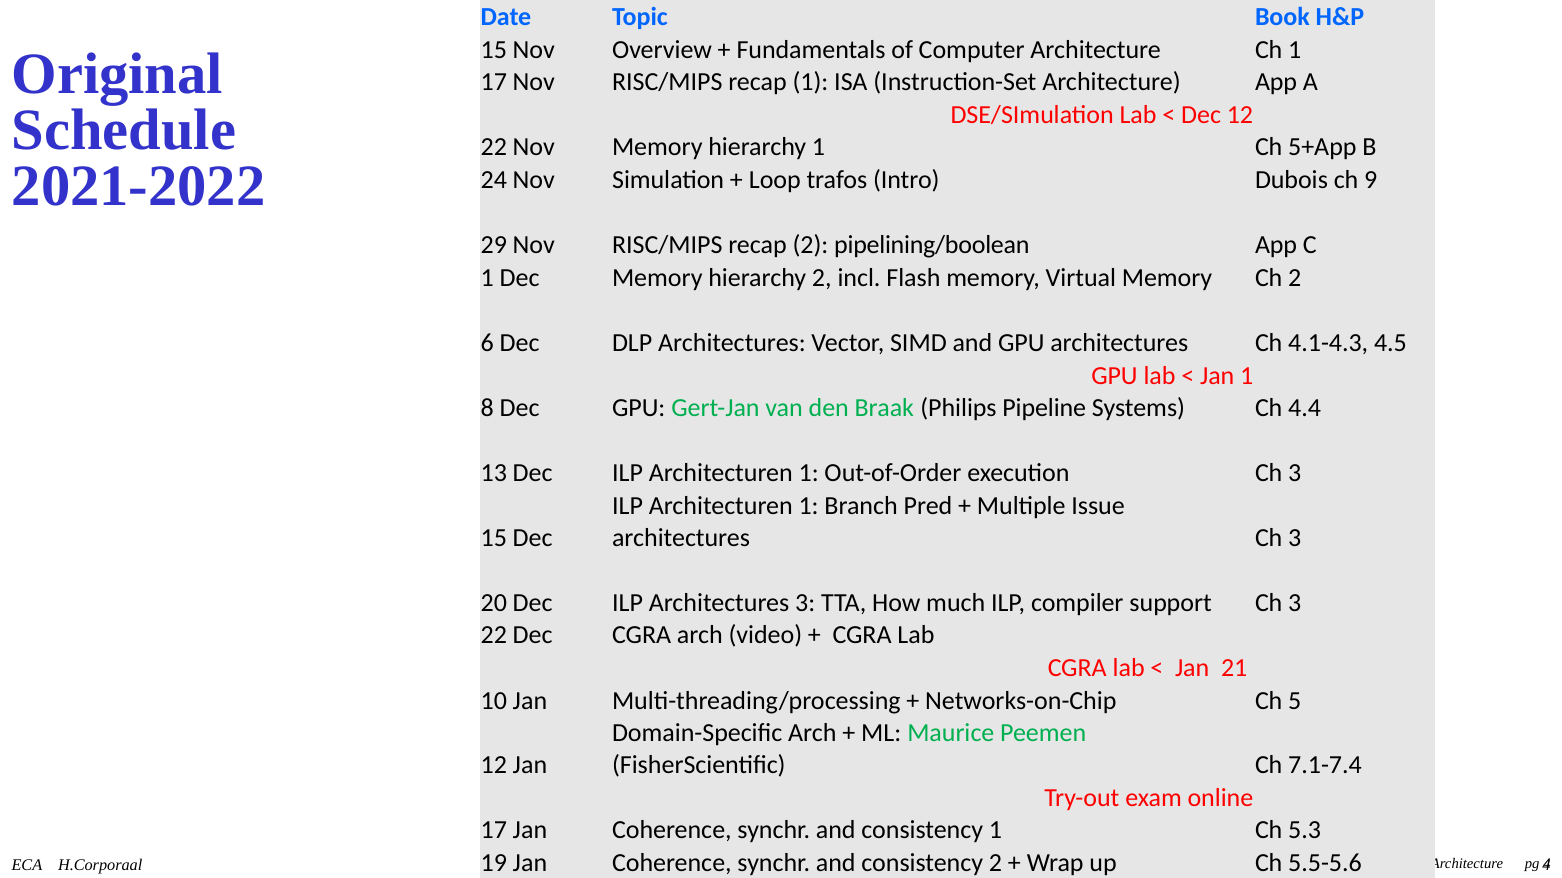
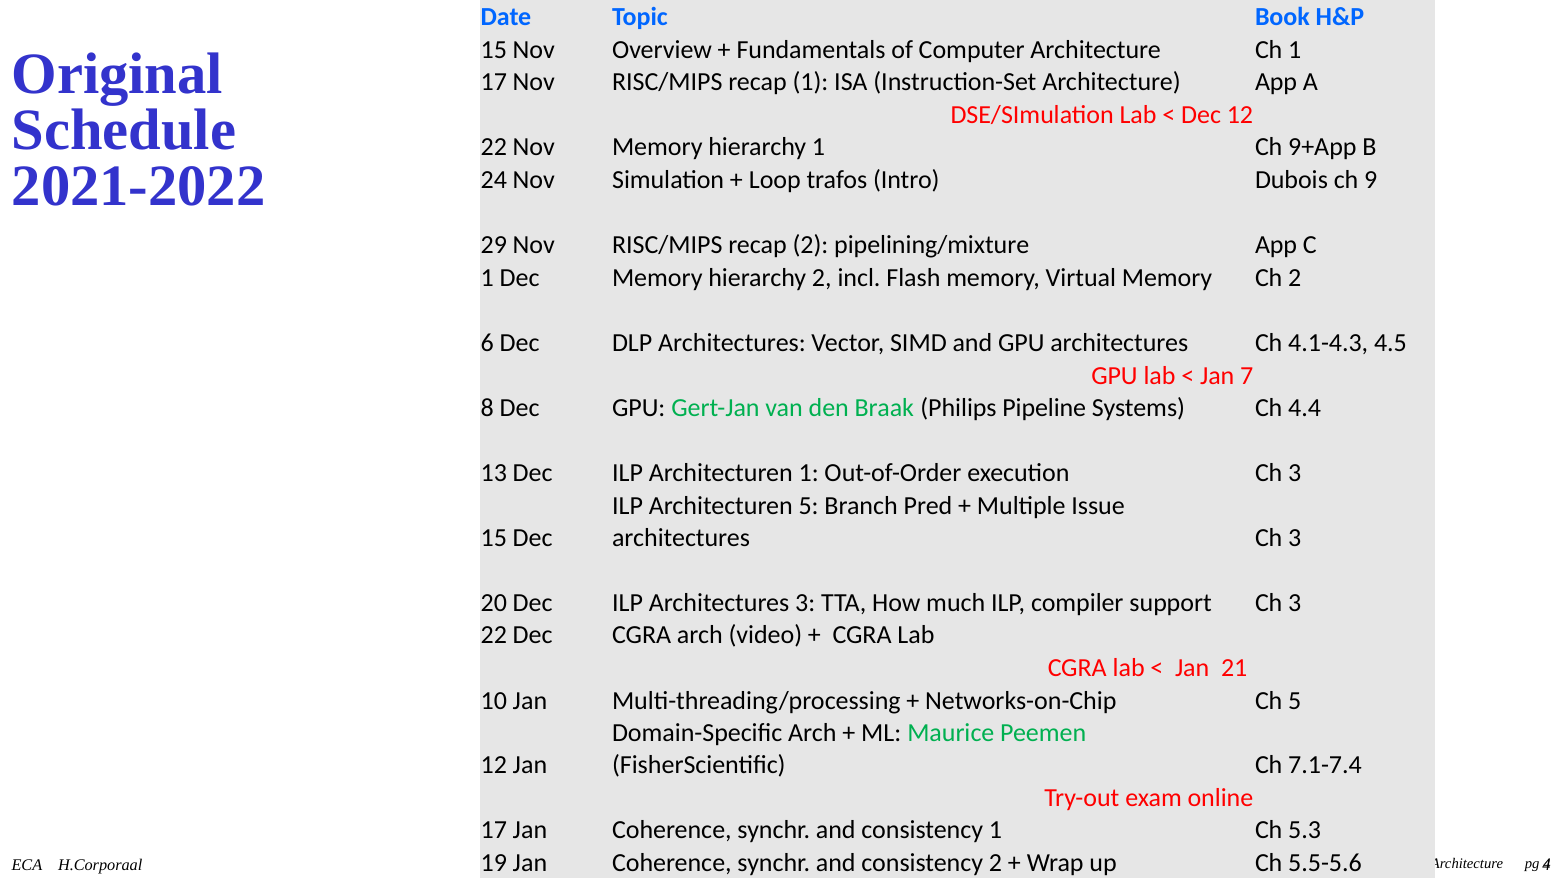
5+App: 5+App -> 9+App (1322, 147)
pipelining/boolean: pipelining/boolean -> pipelining/mixture (932, 245)
Jan 1: 1 -> 7 (1247, 376)
1: 1 -> 5 (809, 506)
